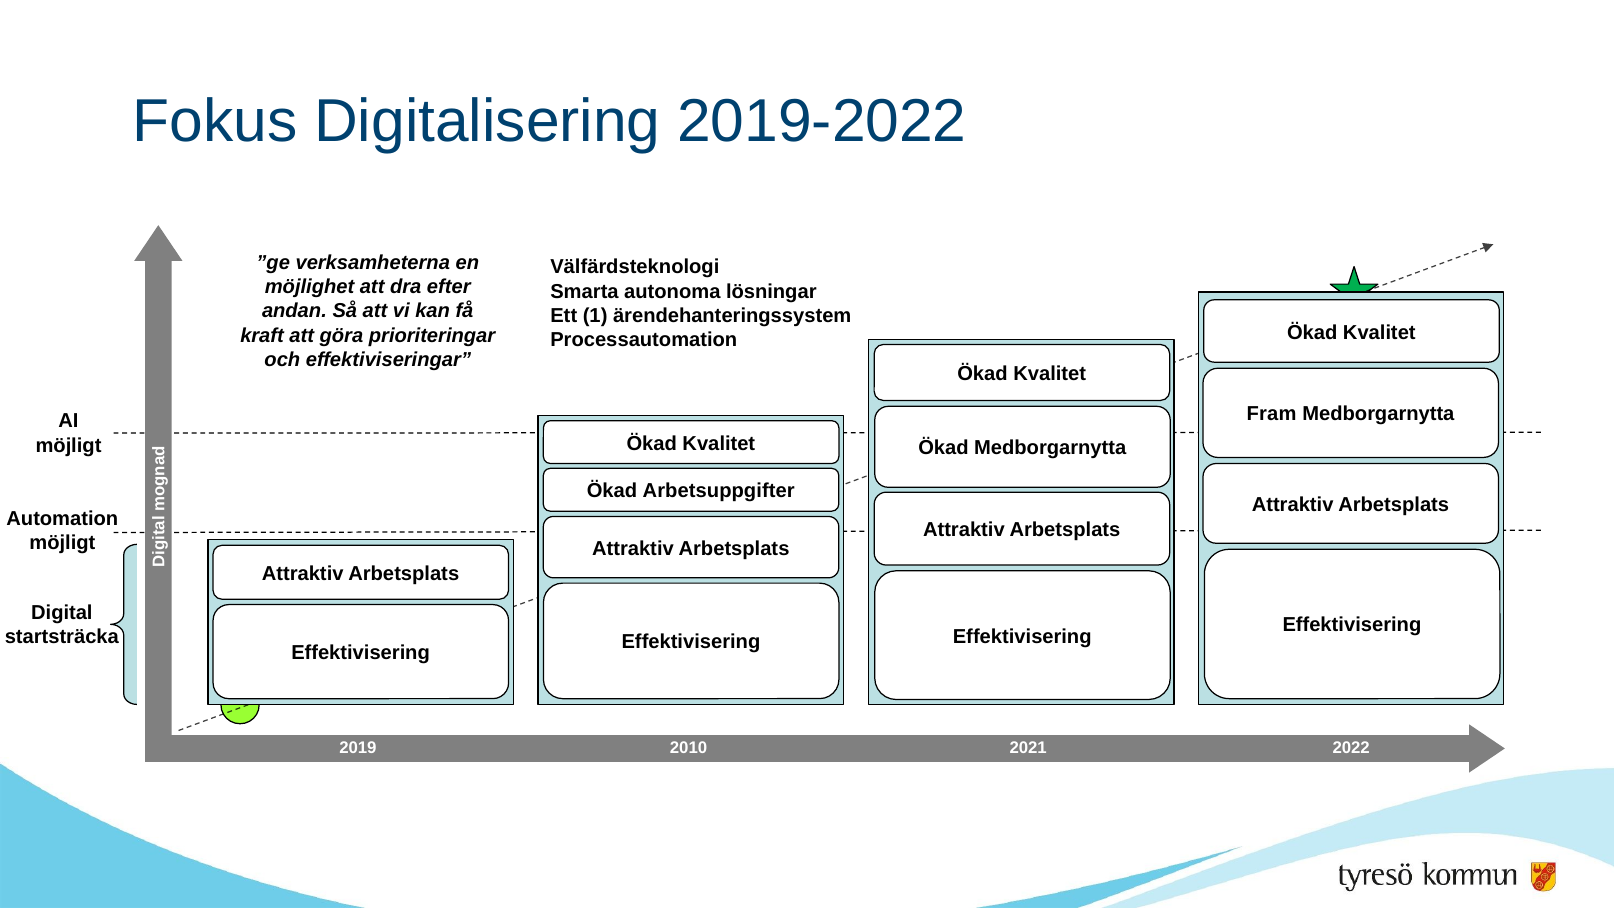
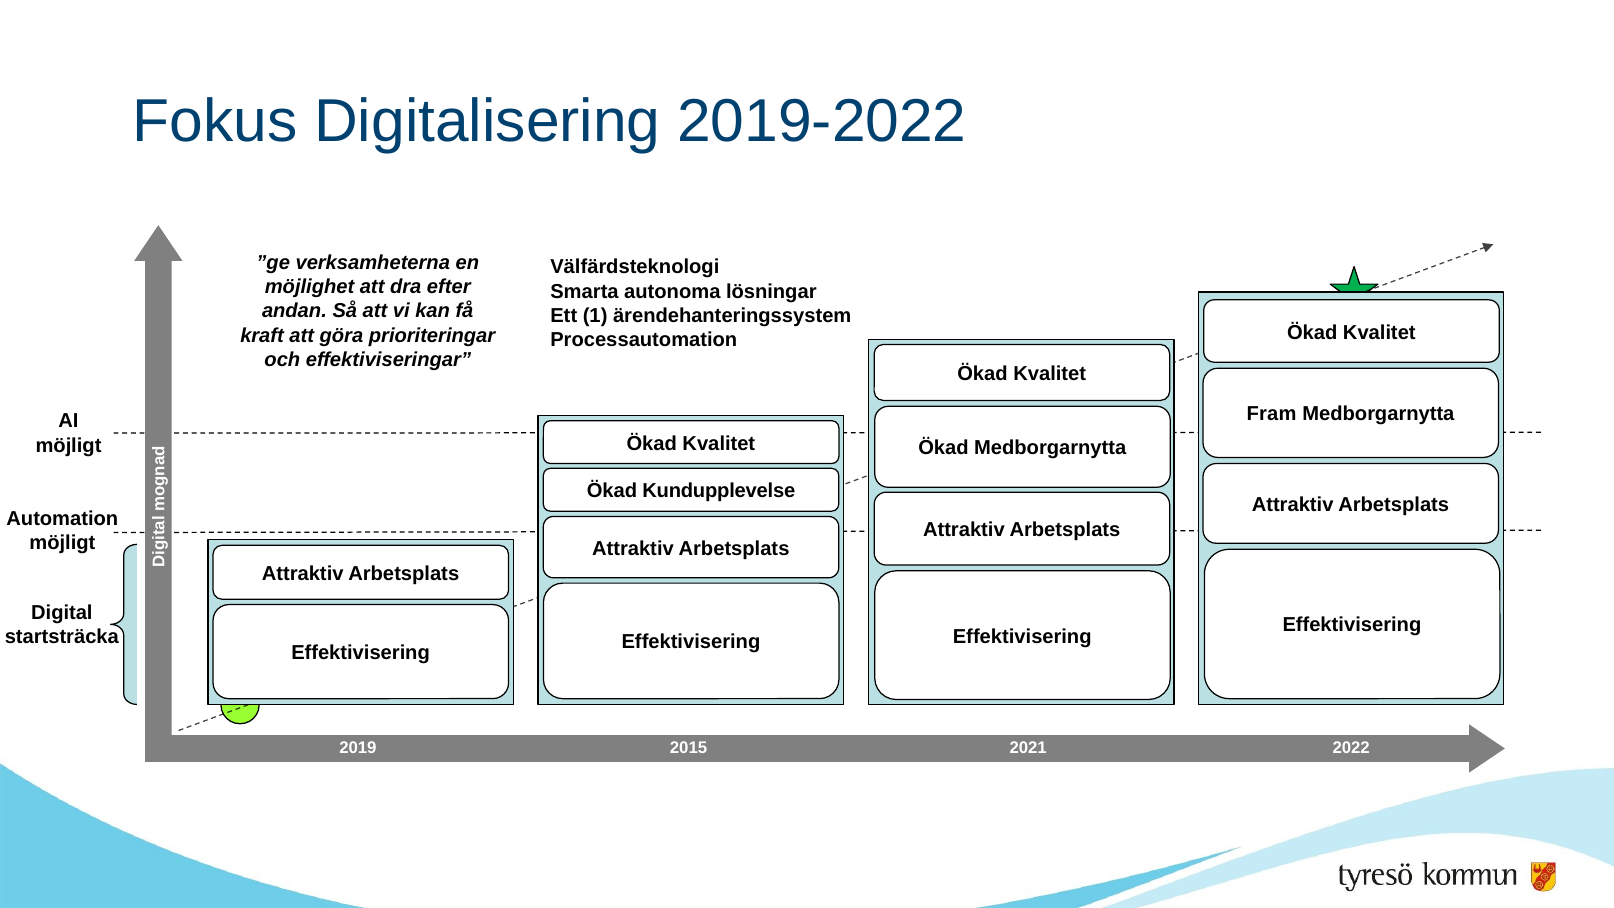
Arbetsuppgifter: Arbetsuppgifter -> Kundupplevelse (719, 491)
2010: 2010 -> 2015 (689, 748)
